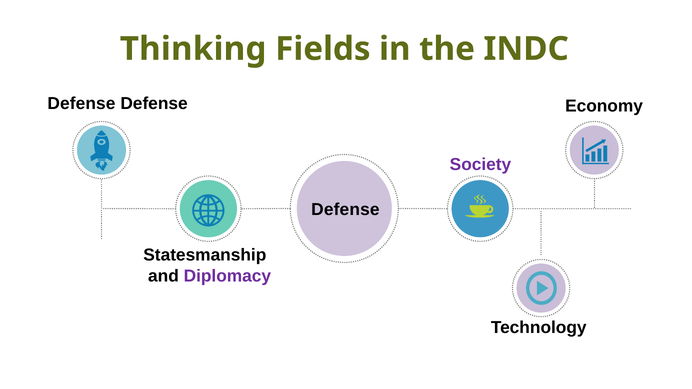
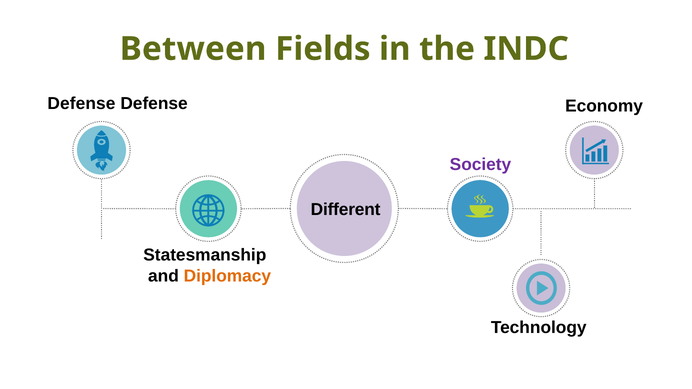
Thinking: Thinking -> Between (193, 49)
Defense: Defense -> Different (346, 210)
Diplomacy colour: purple -> orange (227, 276)
